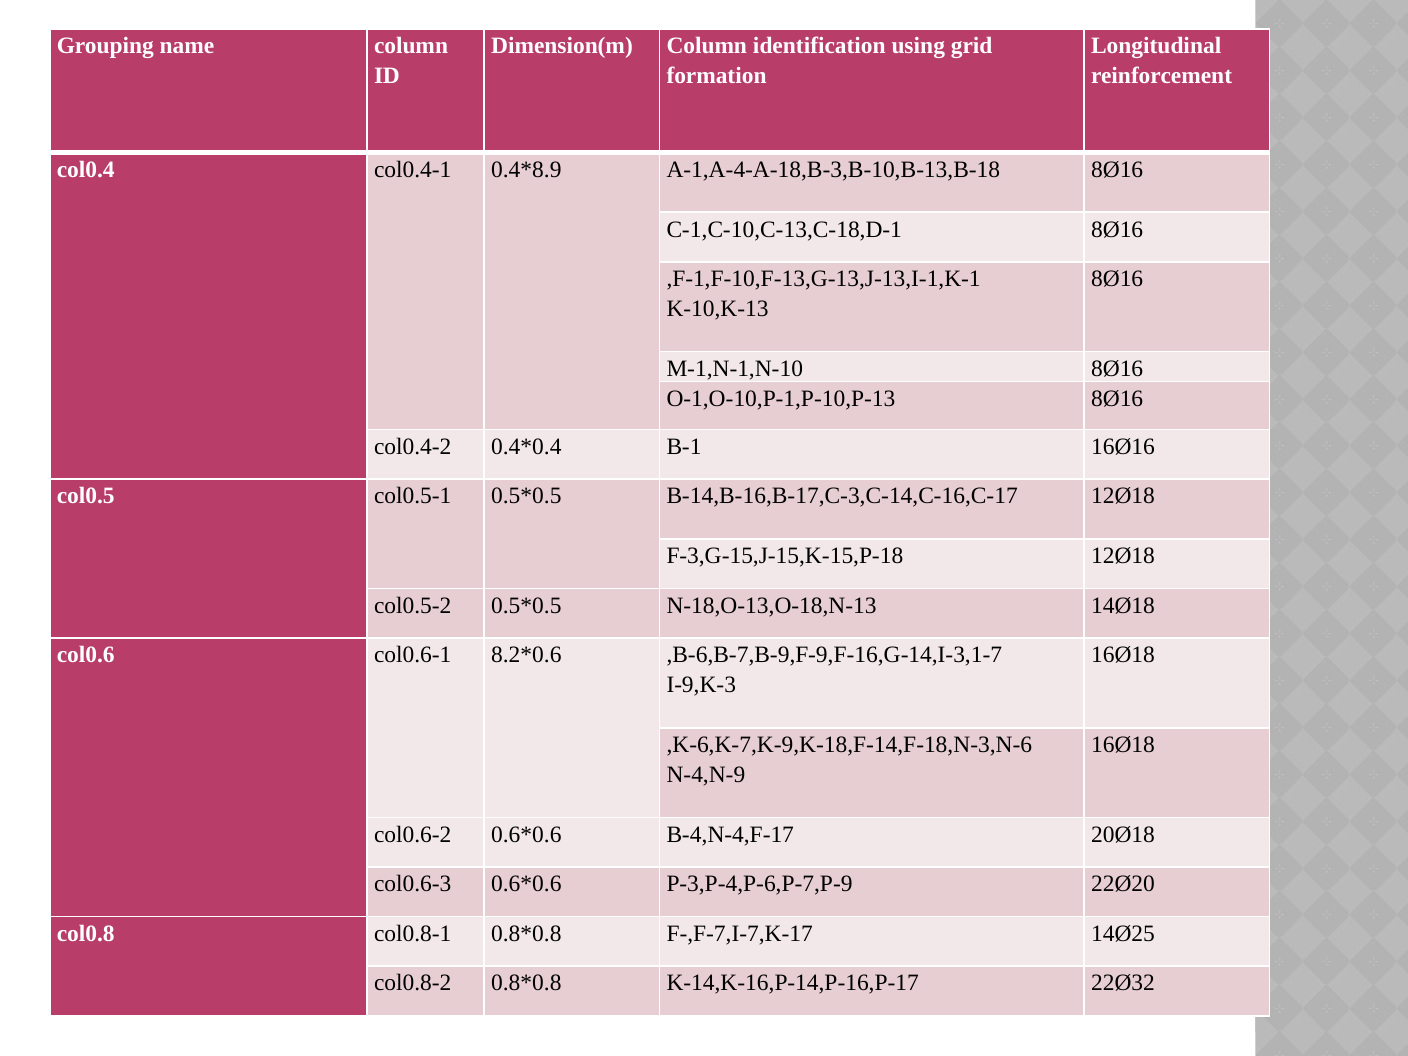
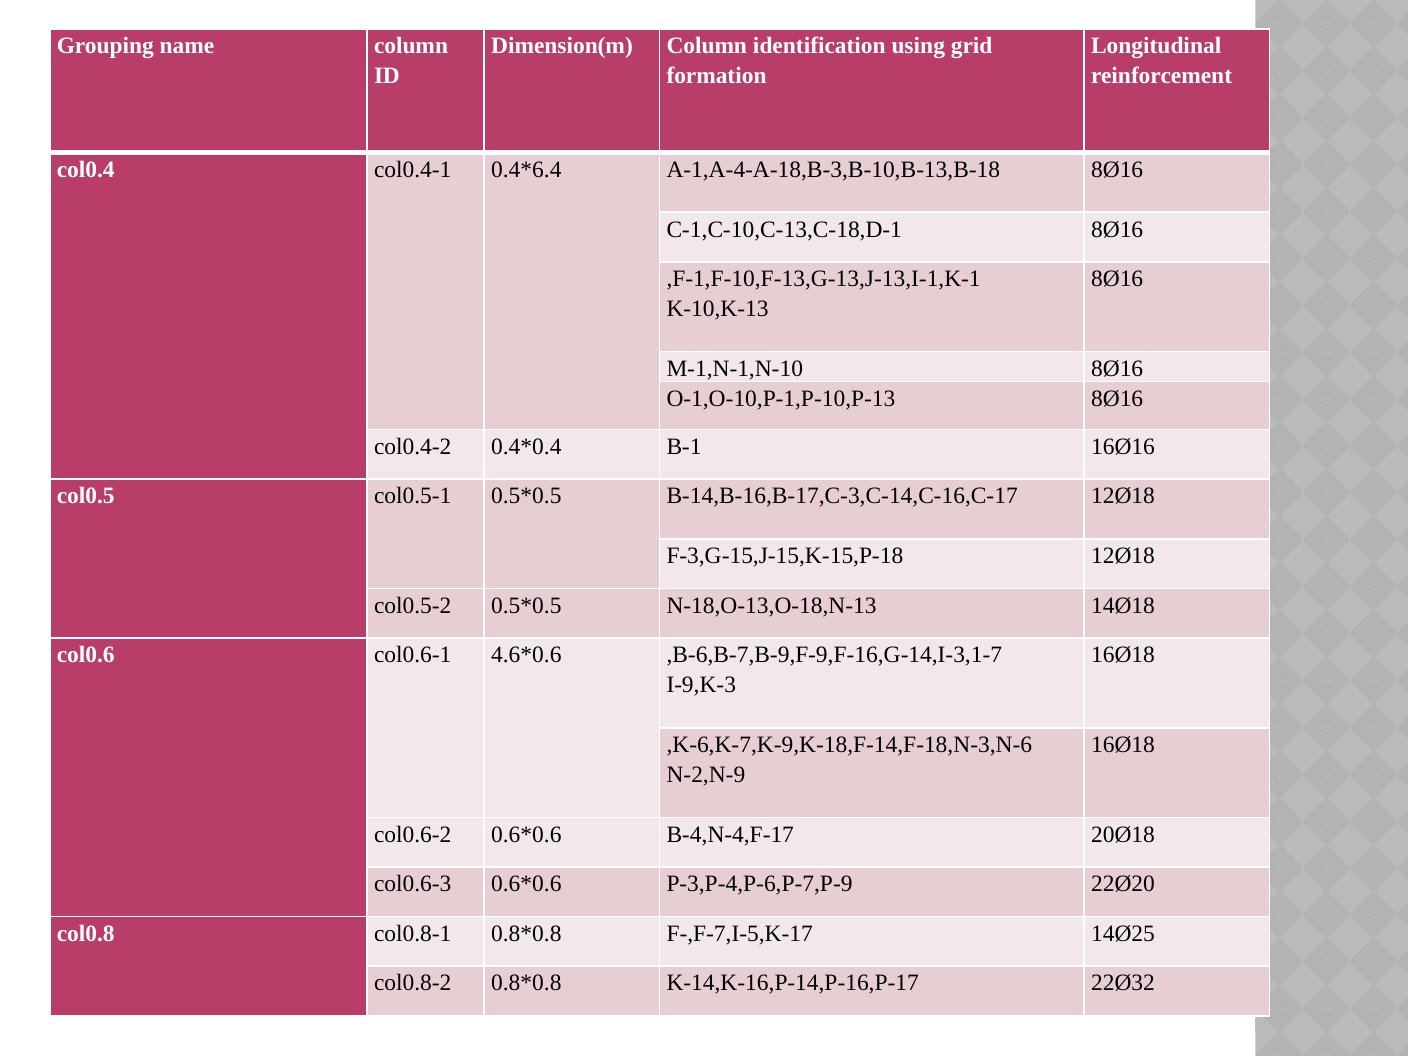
8.9: 8.9 -> 6.4 (547, 169)
8.2: 8.2 -> 4.6 (506, 655)
N-4,N-9: N-4,N-9 -> N-2,N-9 (706, 775)
F-,F-7,I-7,K-17: F-,F-7,I-7,K-17 -> F-,F-7,I-5,K-17 (740, 934)
